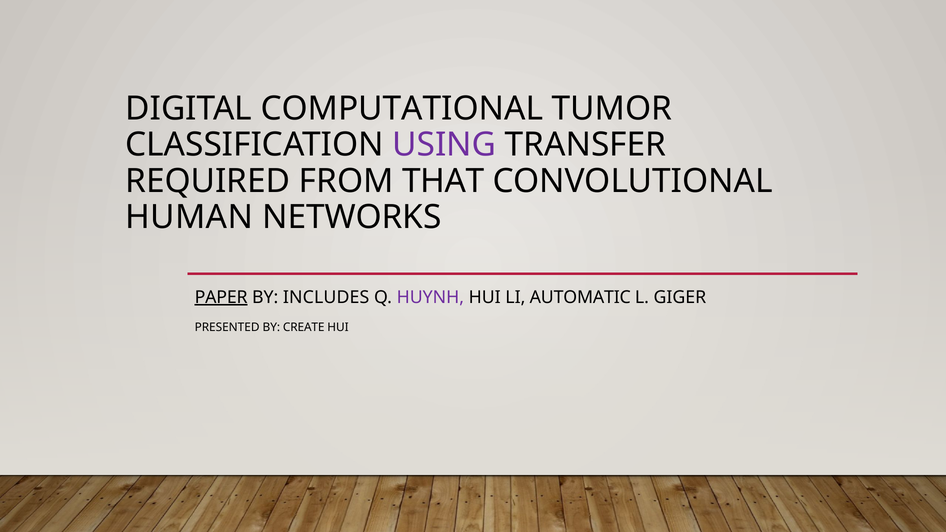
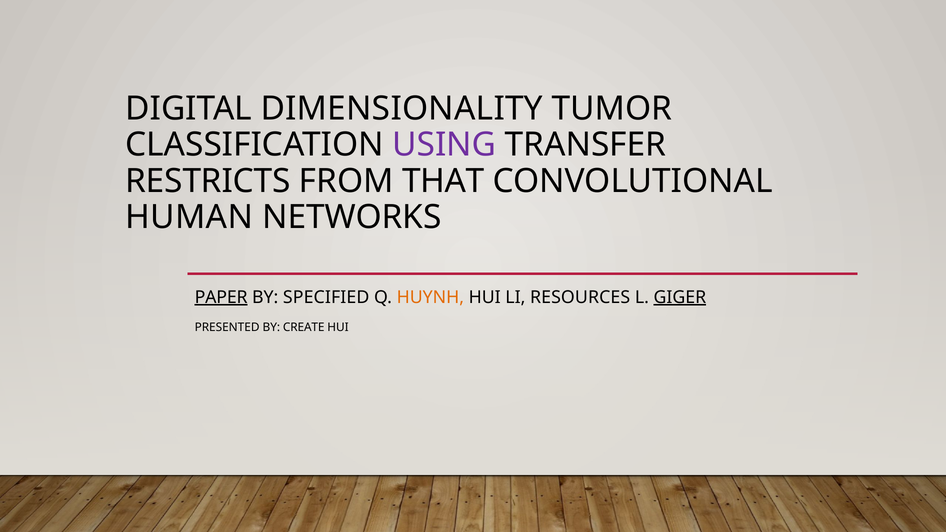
COMPUTATIONAL: COMPUTATIONAL -> DIMENSIONALITY (402, 109)
REQUIRED: REQUIRED -> RESTRICTS (208, 181)
INCLUDES: INCLUDES -> SPECIFIED (326, 297)
HUYNH colour: purple -> orange (430, 297)
AUTOMATIC: AUTOMATIC -> RESOURCES (580, 297)
GIGER underline: none -> present (680, 297)
